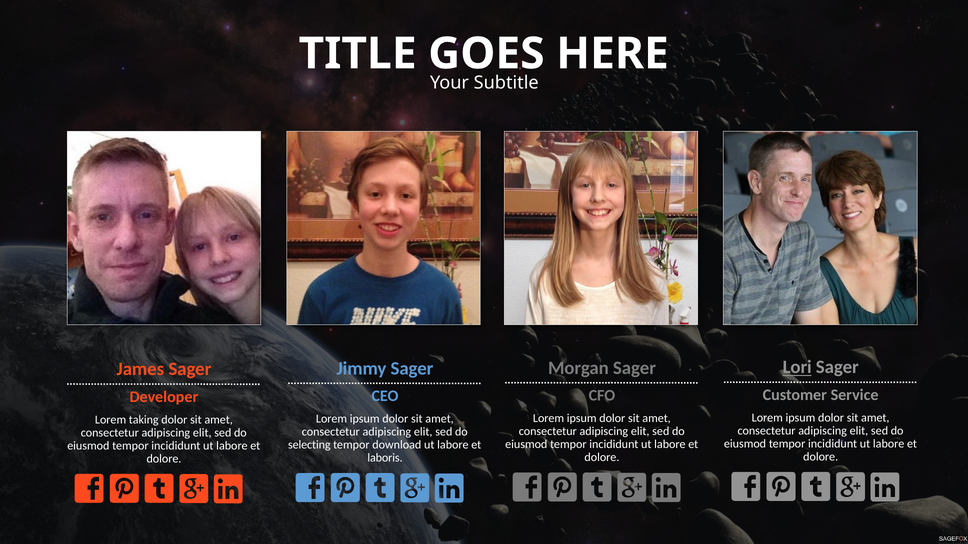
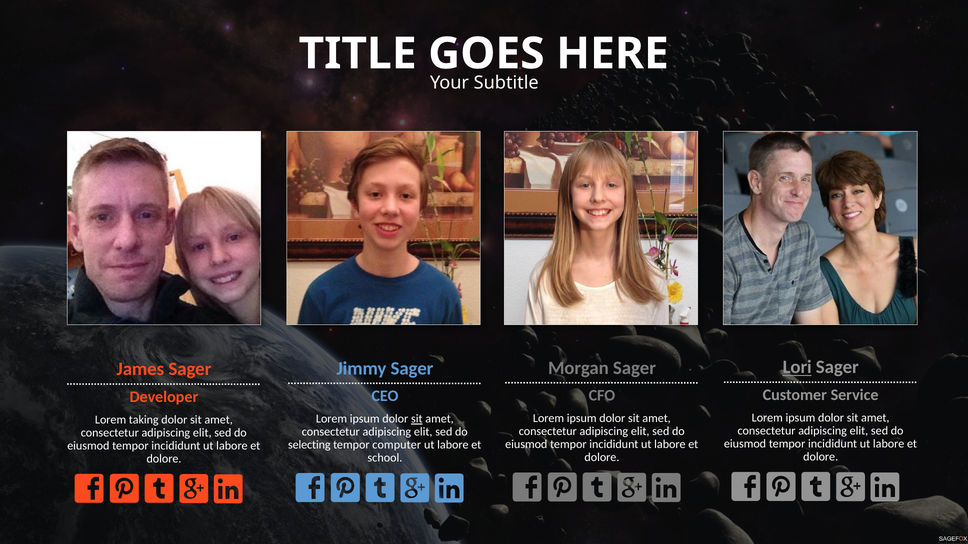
sit underline: none -> present (417, 419)
download: download -> computer (397, 445)
laboris: laboris -> school (385, 458)
